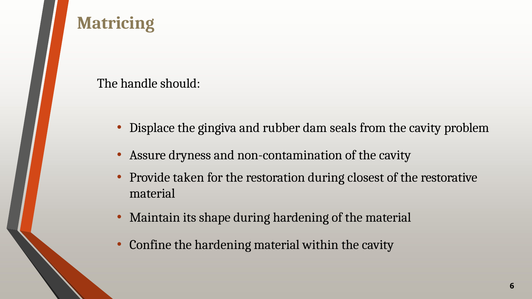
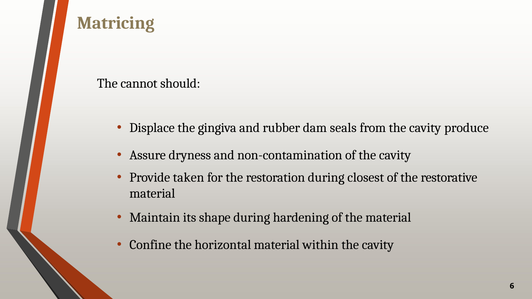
handle: handle -> cannot (139, 84)
problem: problem -> produce (467, 128)
the hardening: hardening -> horizontal (223, 245)
